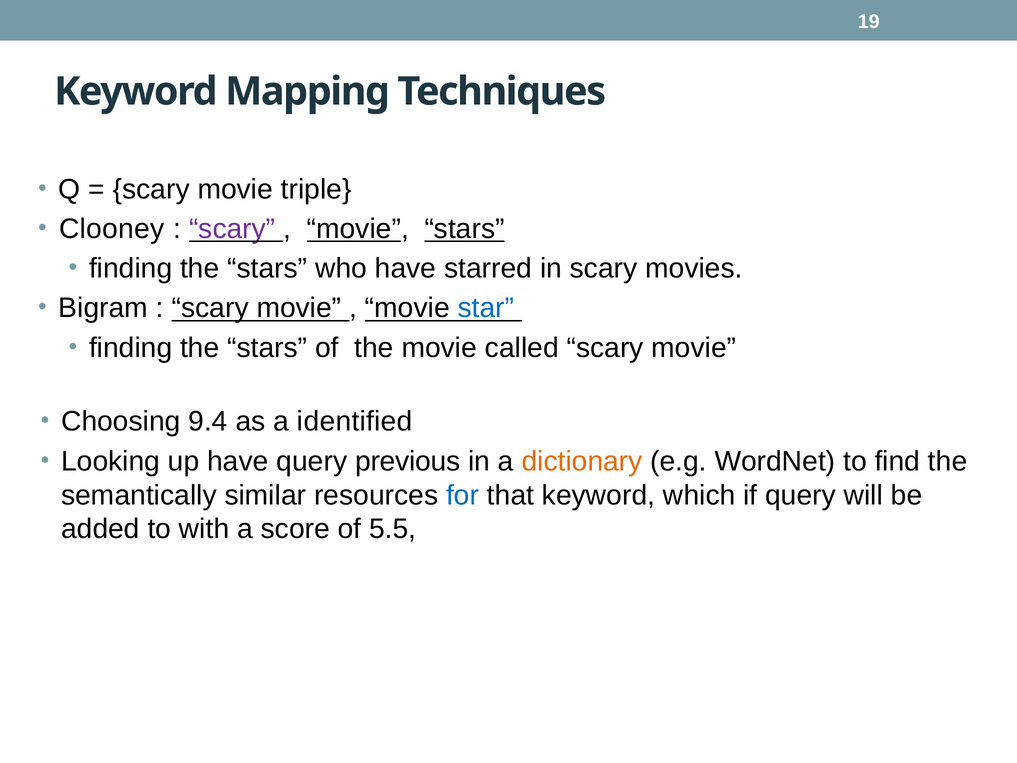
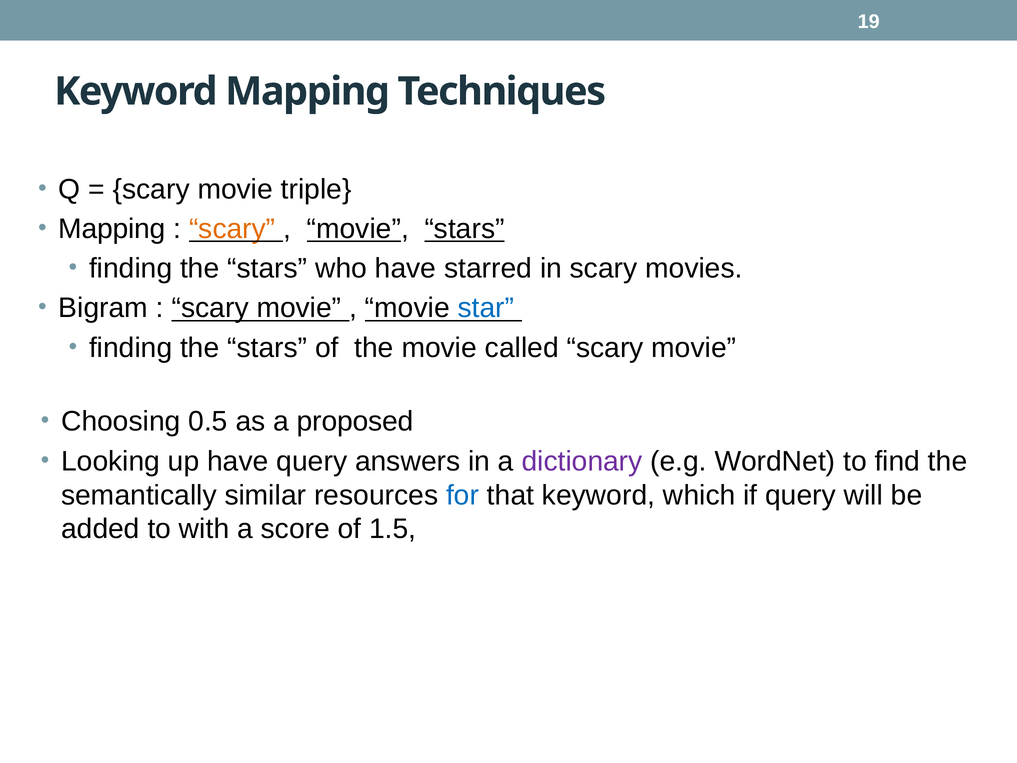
Clooney: Clooney -> Mapping (112, 229)
scary colour: purple -> orange (232, 229)
9.4: 9.4 -> 0.5 (208, 421)
identified: identified -> proposed (355, 421)
previous: previous -> answers (408, 461)
dictionary colour: orange -> purple (582, 461)
5.5: 5.5 -> 1.5 (393, 529)
